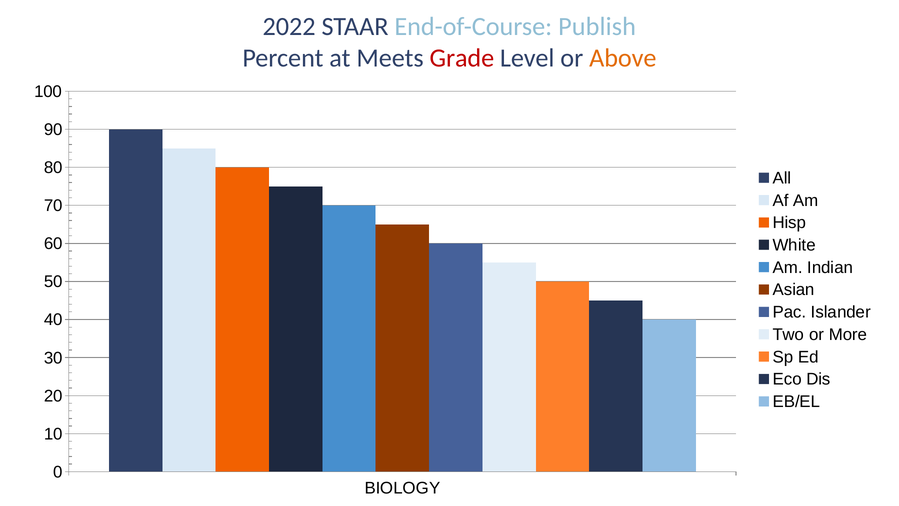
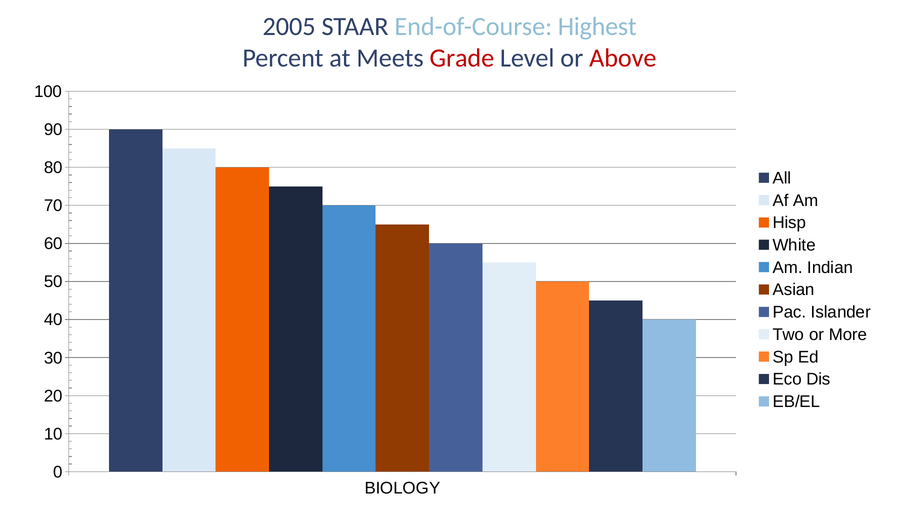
2022: 2022 -> 2005 (289, 27)
Publish: Publish -> Highest (597, 27)
Above colour: orange -> red (623, 58)
